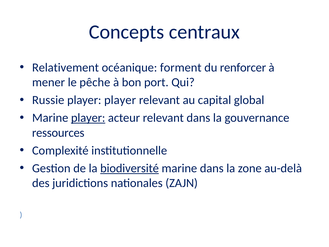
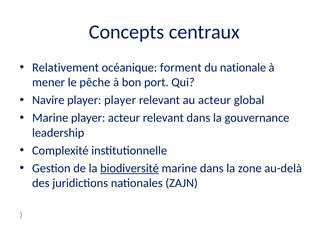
renforcer: renforcer -> nationale (243, 67)
Russie: Russie -> Navire (48, 100)
au capital: capital -> acteur (214, 100)
player underline: present -> none (88, 118)
ressources: ressources -> leadership (58, 133)
